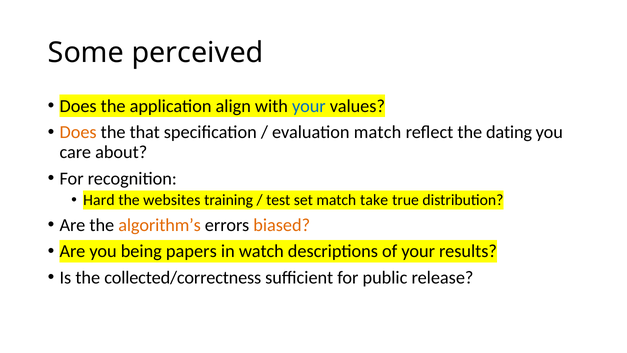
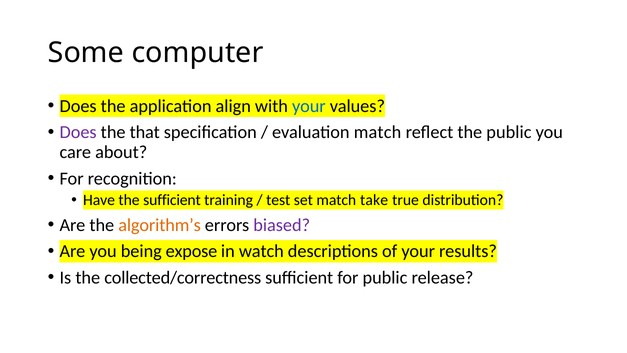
perceived: perceived -> computer (198, 53)
Does colour: orange -> purple (78, 132)
the dating: dating -> public (509, 132)
Hard: Hard -> Have (99, 200)
the websites: websites -> sufficient (172, 200)
biased colour: orange -> purple (282, 225)
papers: papers -> expose (191, 251)
